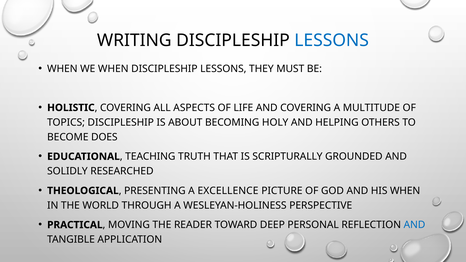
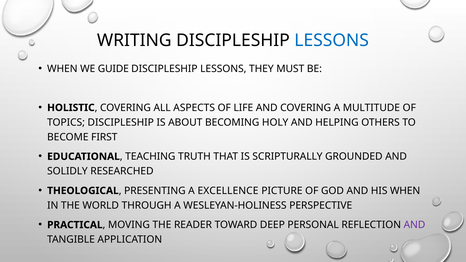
WE WHEN: WHEN -> GUIDE (113, 69)
DOES: DOES -> FIRST (104, 137)
AND colour: blue -> purple (414, 225)
